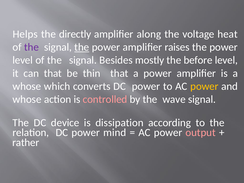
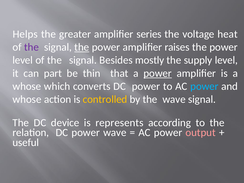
directly: directly -> greater (75, 34)
along: along -> series (149, 34)
before: before -> supply (198, 60)
can that: that -> part (53, 73)
power underline: none -> present (158, 73)
power colour: yellow -> light blue (204, 86)
controlled colour: pink -> yellow (105, 99)
dissipation: dissipation -> represents (119, 123)
power mind: mind -> wave (115, 133)
rather: rather -> useful (26, 143)
